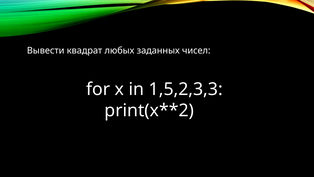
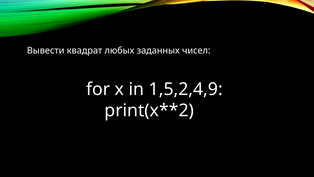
1,5,2,3,3: 1,5,2,3,3 -> 1,5,2,4,9 (186, 89)
